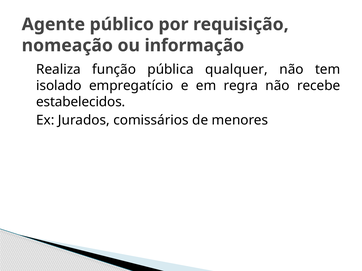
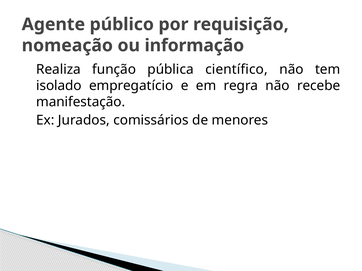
qualquer: qualquer -> científico (236, 70)
estabelecidos: estabelecidos -> manifestação (81, 102)
